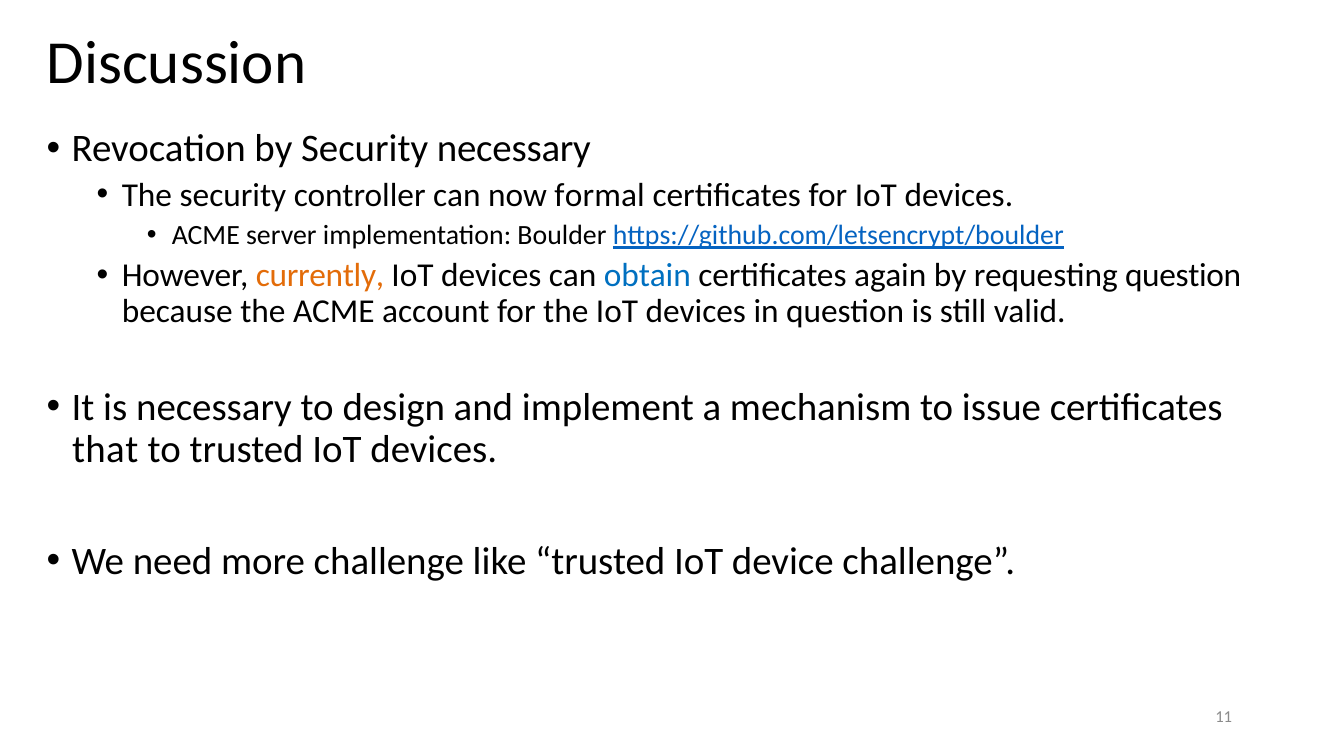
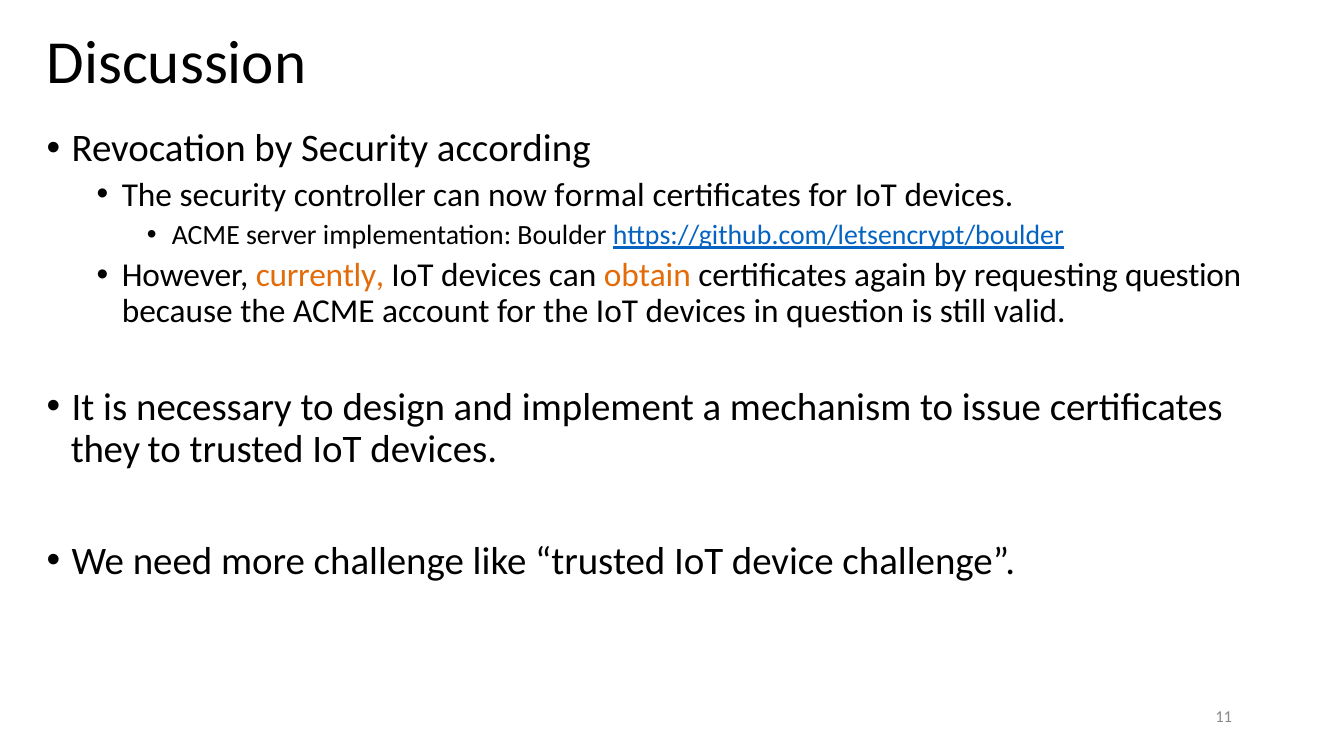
Security necessary: necessary -> according (514, 149)
obtain colour: blue -> orange (647, 275)
that: that -> they (106, 449)
